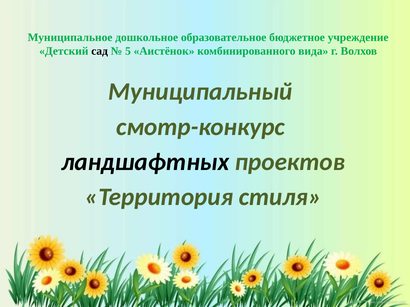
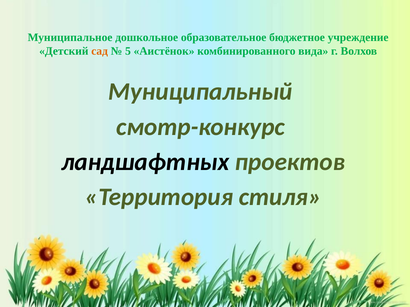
сад colour: black -> orange (100, 51)
